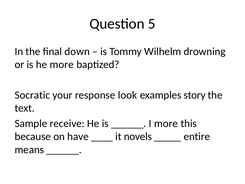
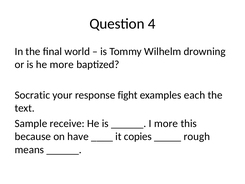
5: 5 -> 4 (152, 24)
down: down -> world (77, 51)
look: look -> fight (128, 95)
story: story -> each (195, 95)
novels: novels -> copies (138, 136)
entire: entire -> rough (197, 136)
